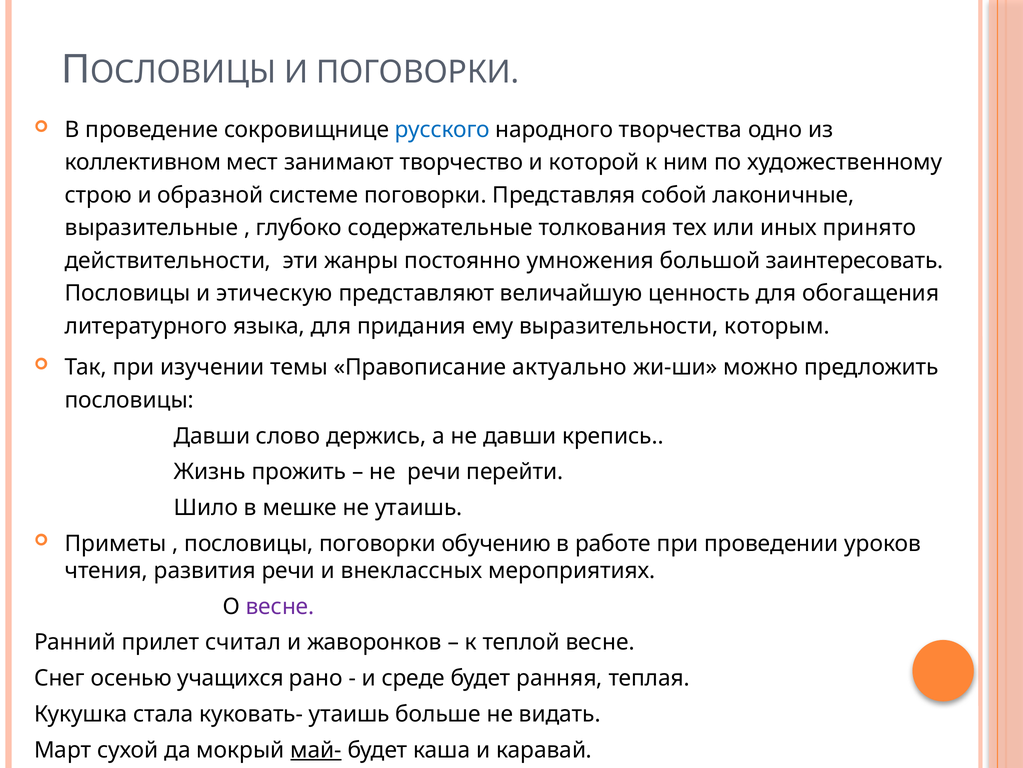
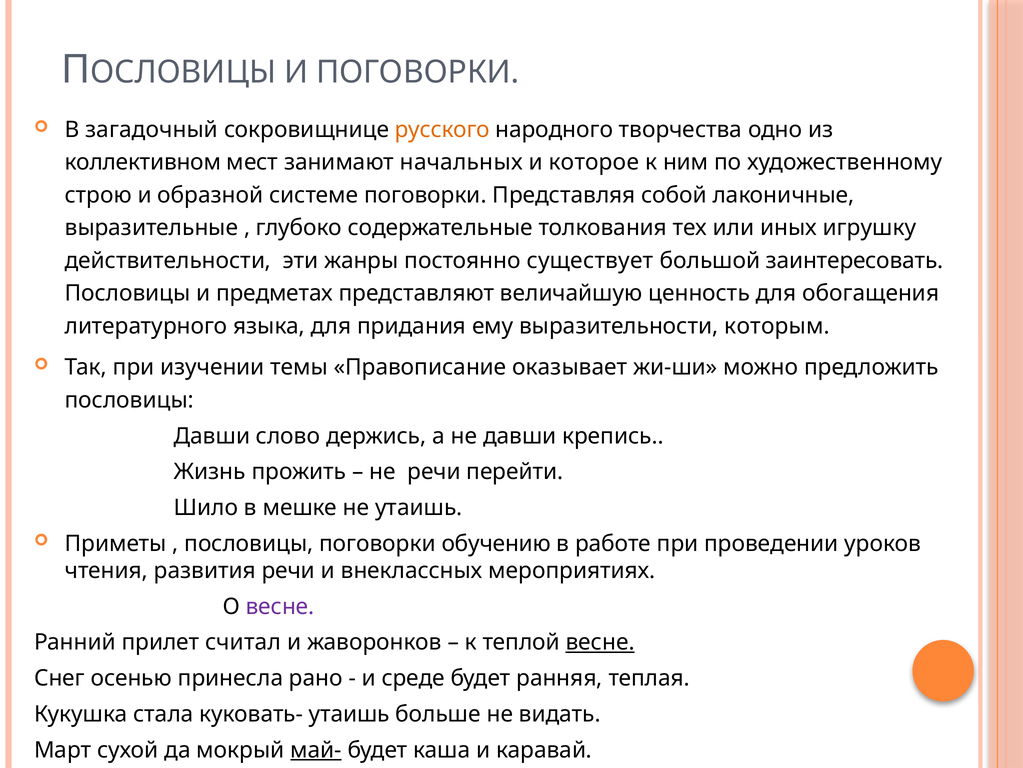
проведение: проведение -> загадочный (152, 130)
русского colour: blue -> orange (442, 130)
творчество: творчество -> начальных (461, 162)
которой: которой -> которое (594, 162)
принято: принято -> игрушку (869, 228)
умножения: умножения -> существует (590, 260)
этическую: этическую -> предметах (275, 293)
актуально: актуально -> оказывает (570, 367)
весне underline: none -> present (600, 642)
учащихся: учащихся -> принесла (230, 678)
